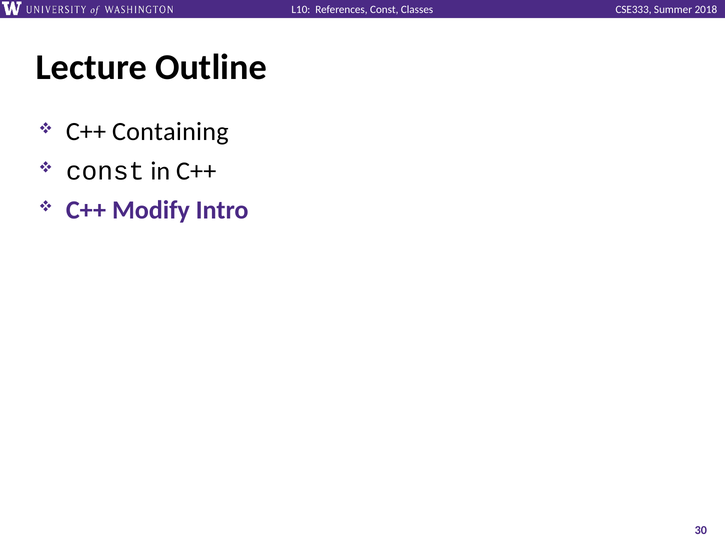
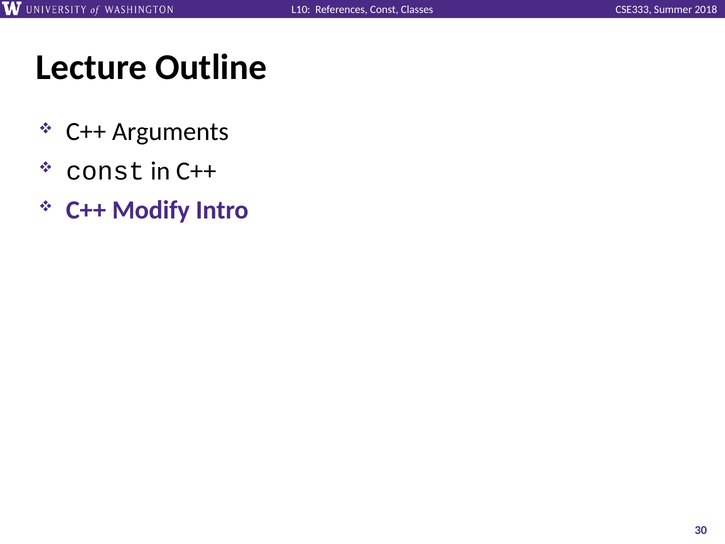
Containing: Containing -> Arguments (170, 132)
